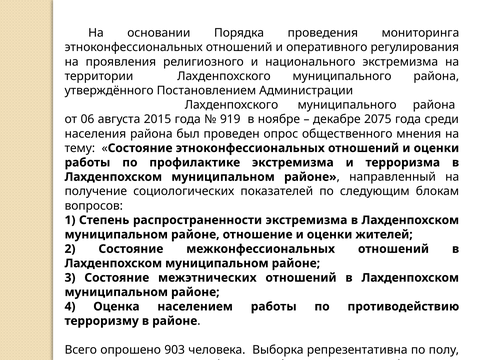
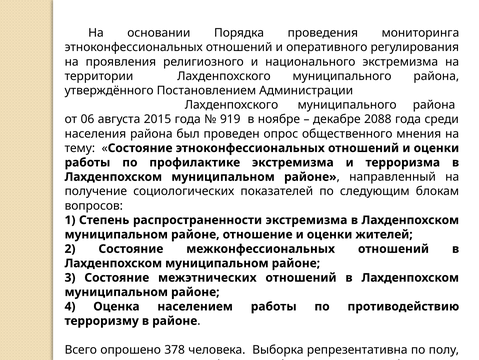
2075: 2075 -> 2088 (378, 119)
903: 903 -> 378 (175, 349)
